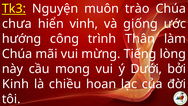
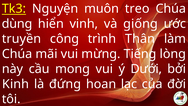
trào: trào -> treo (137, 9)
chưa: chưa -> dùng (17, 24)
hướng: hướng -> truyền (22, 39)
chiều: chiều -> đứng (65, 84)
